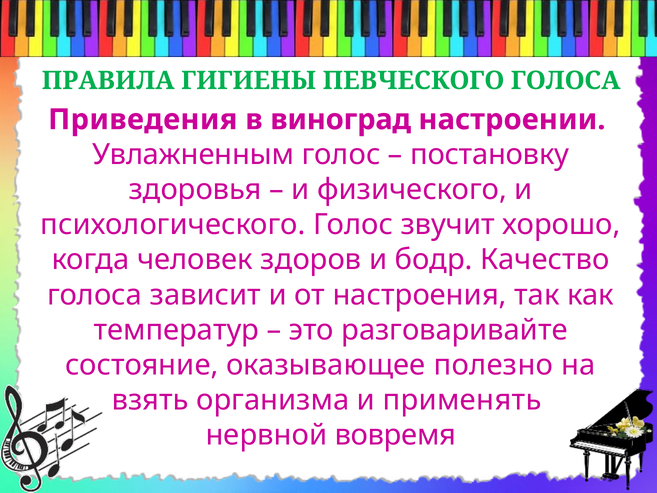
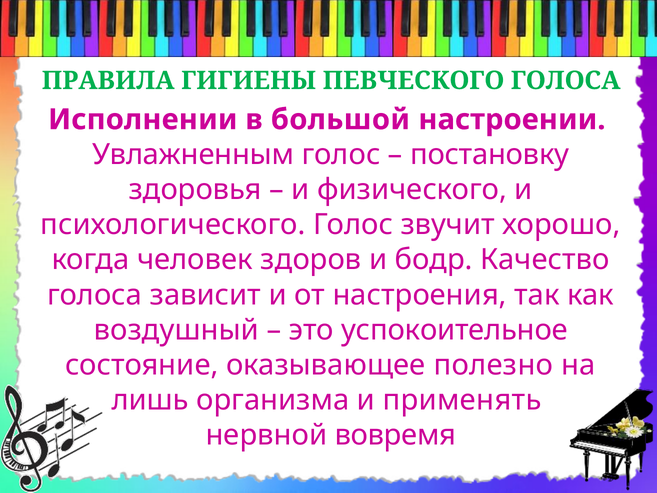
Приведения: Приведения -> Исполнении (143, 120)
виноград: виноград -> большой (340, 120)
температур: температур -> воздушный (176, 330)
разговаривайте: разговаривайте -> успокоительное (455, 330)
взять: взять -> лишь (150, 400)
